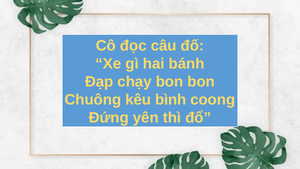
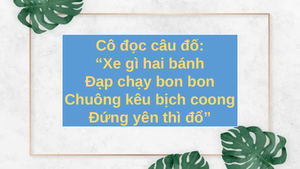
bình: bình -> bịch (171, 100)
